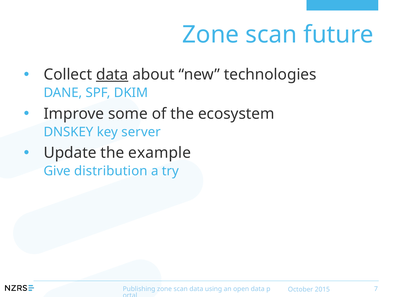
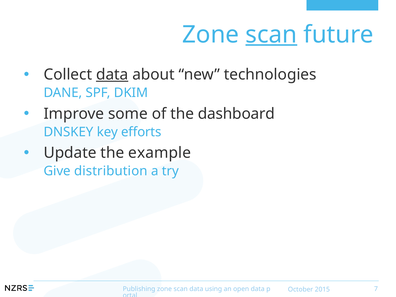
scan underline: none -> present (271, 35)
ecosystem: ecosystem -> dashboard (236, 114)
server: server -> efforts (141, 132)
